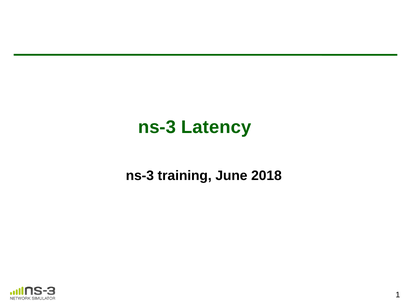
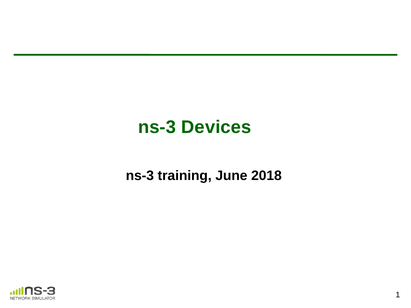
Latency: Latency -> Devices (216, 127)
